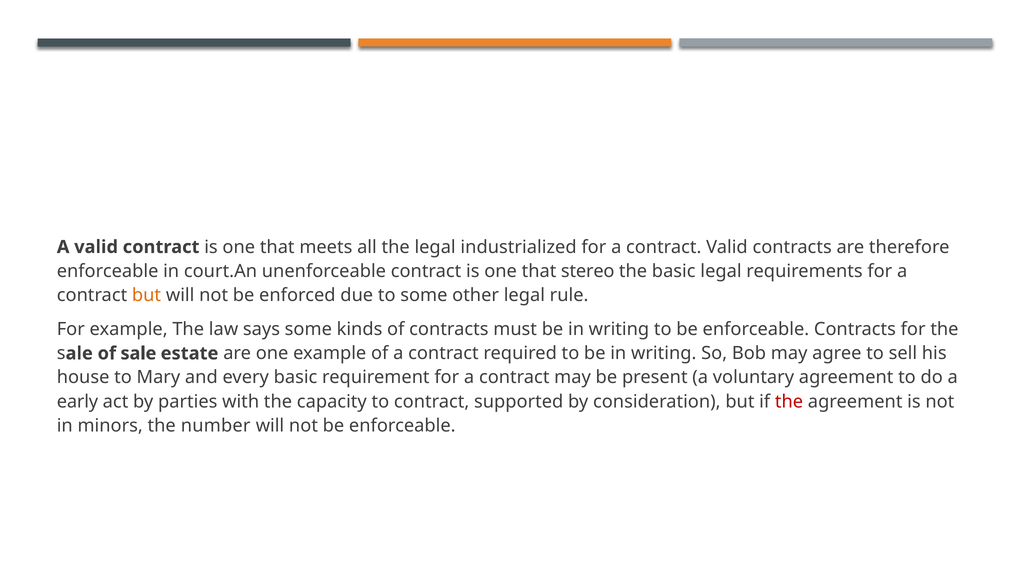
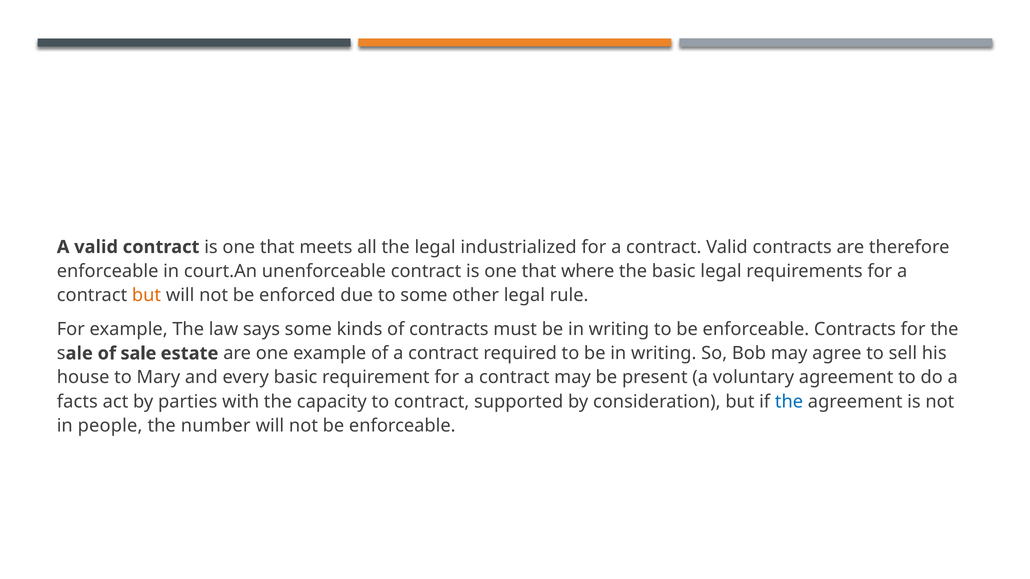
stereo: stereo -> where (588, 271)
early: early -> facts (77, 402)
the colour: red -> blue (789, 402)
minors: minors -> people (110, 426)
